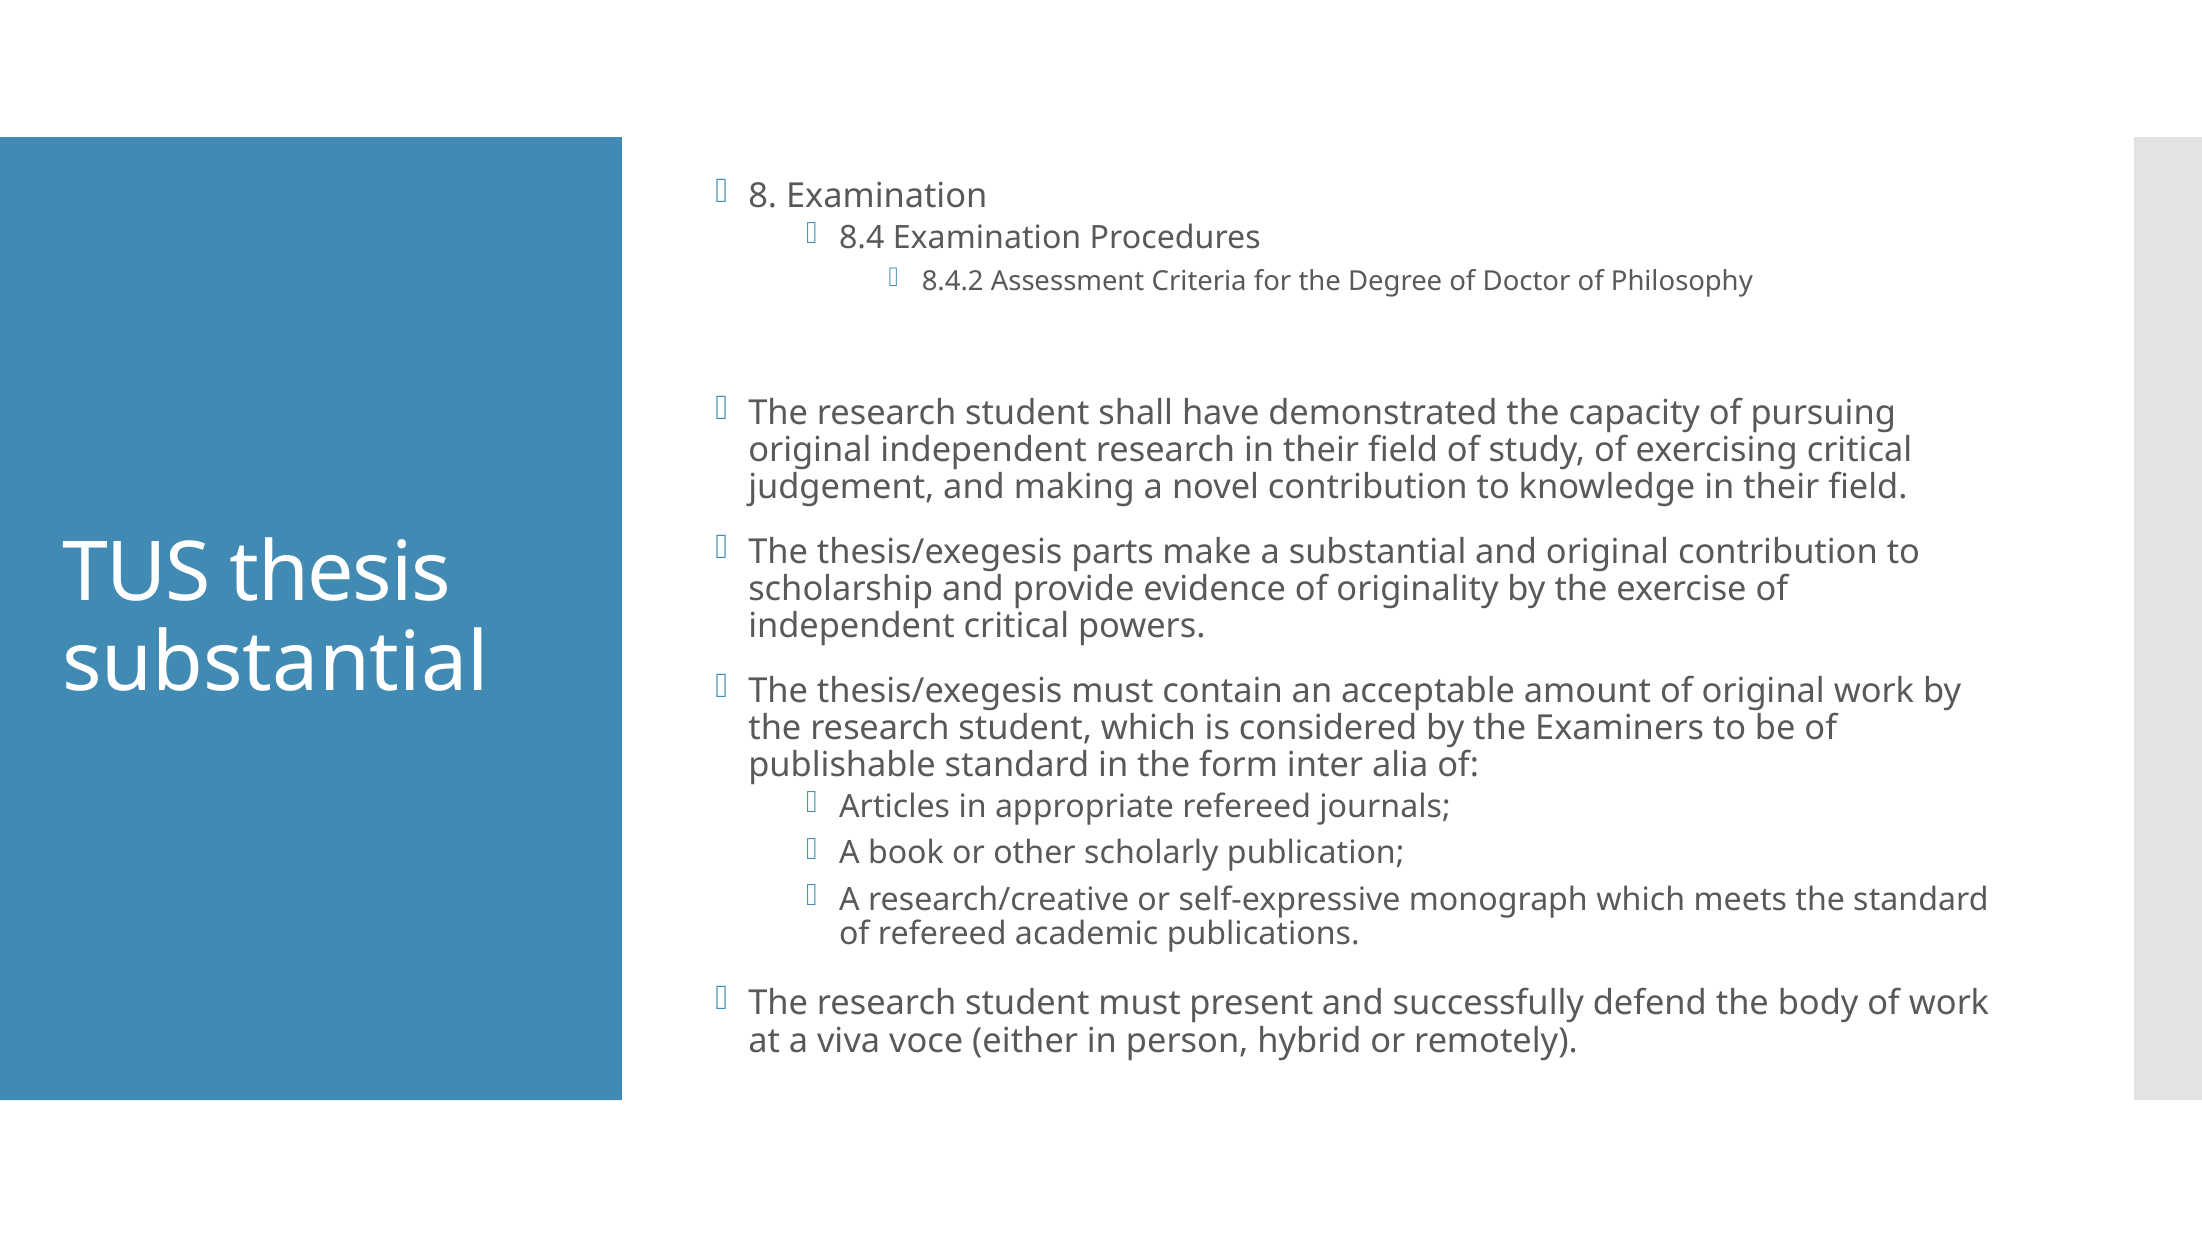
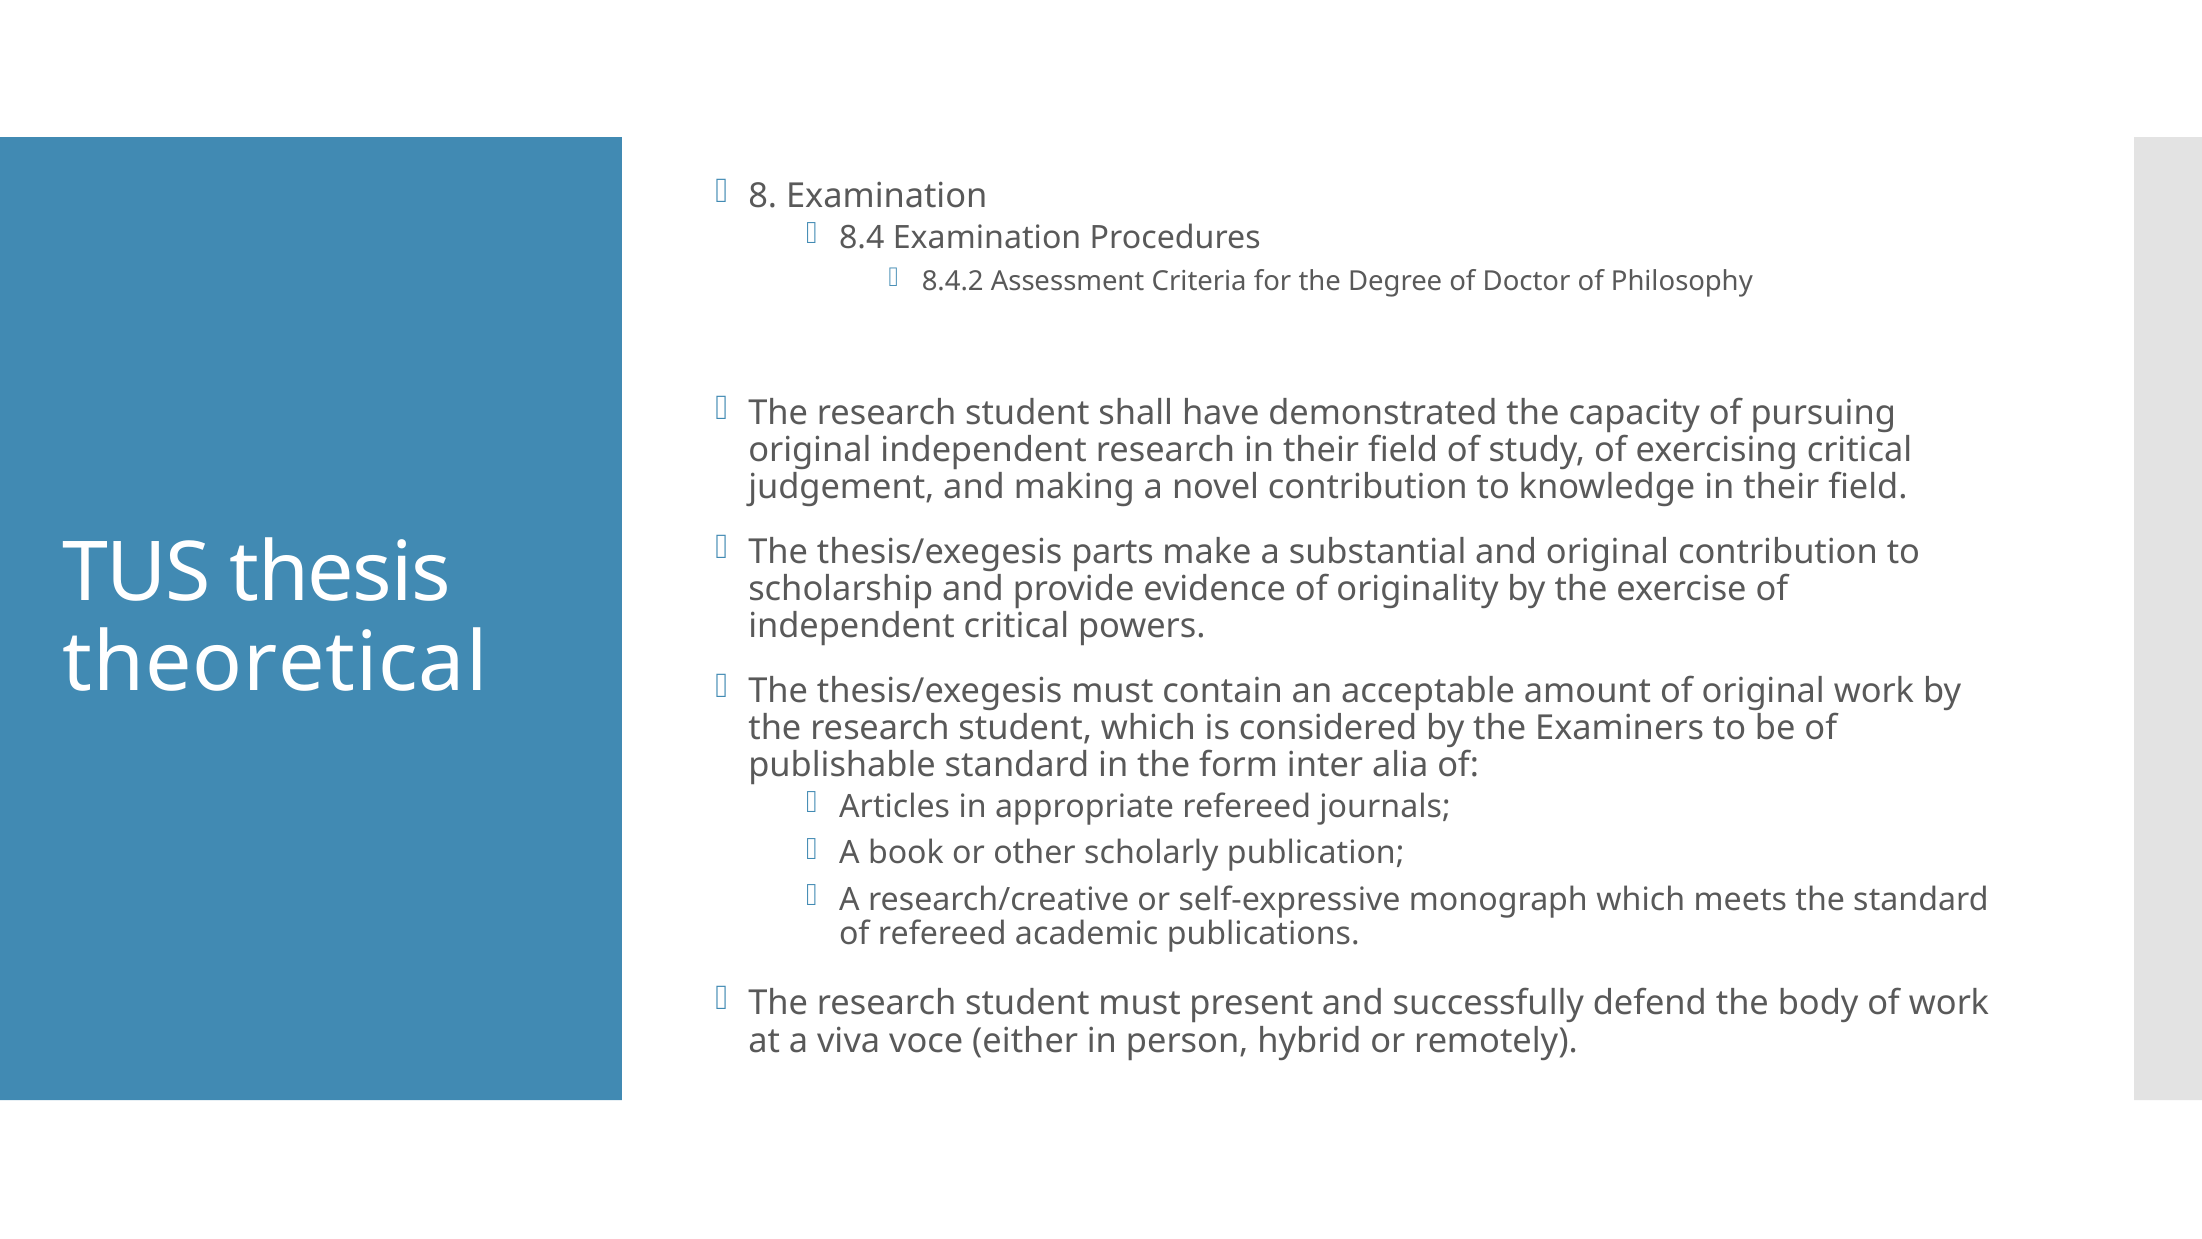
substantial: substantial -> theoretical (275, 663)
